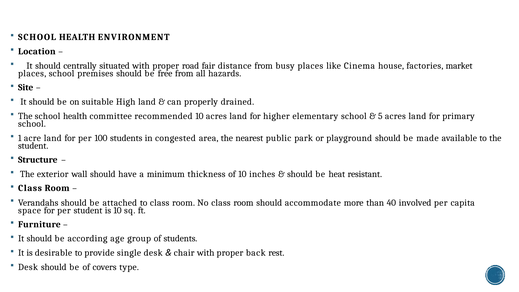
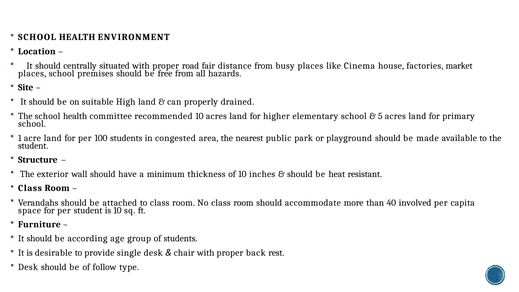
covers: covers -> follow (105, 267)
